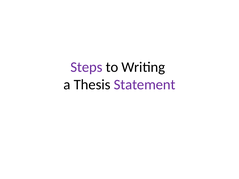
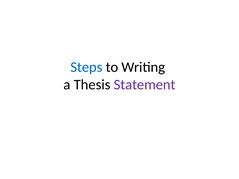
Steps colour: purple -> blue (86, 67)
